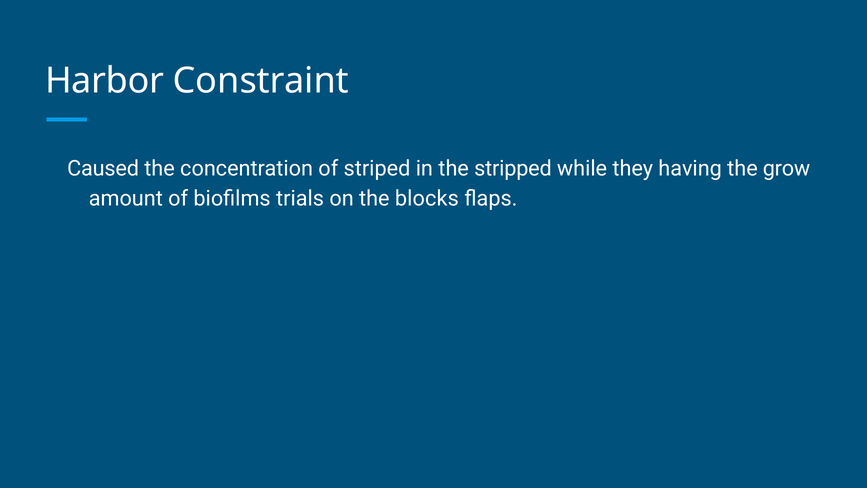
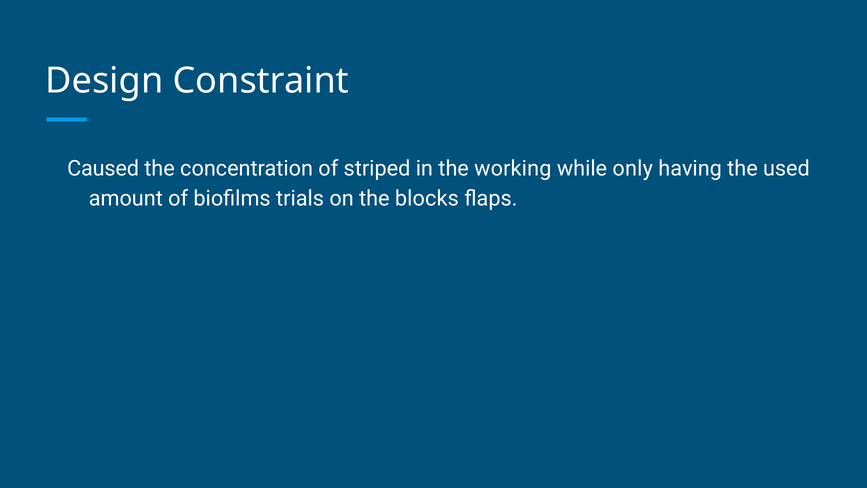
Harbor: Harbor -> Design (104, 81)
stripped: stripped -> working (513, 168)
they: they -> only (633, 168)
grow: grow -> used (786, 168)
